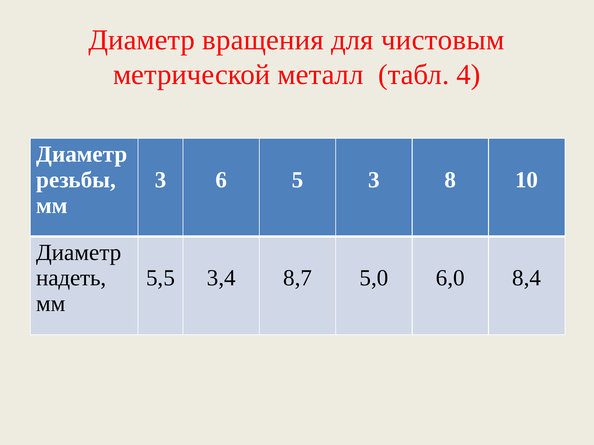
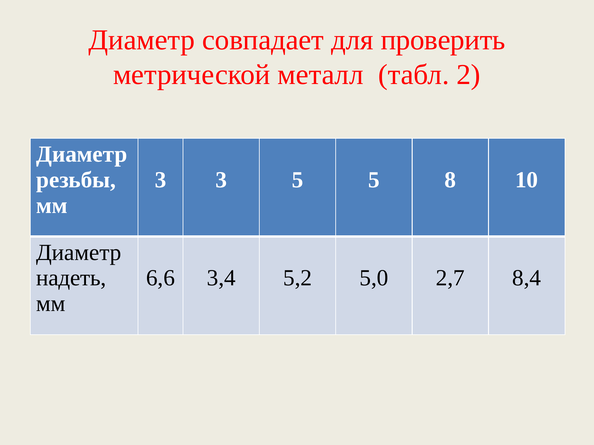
вращения: вращения -> совпадает (263, 40)
чистовым: чистовым -> проверить (443, 40)
4: 4 -> 2 (468, 75)
3 6: 6 -> 3 (221, 180)
5 3: 3 -> 5 (374, 180)
5,5: 5,5 -> 6,6 (161, 278)
8,7: 8,7 -> 5,2 (298, 278)
6,0: 6,0 -> 2,7 (450, 278)
